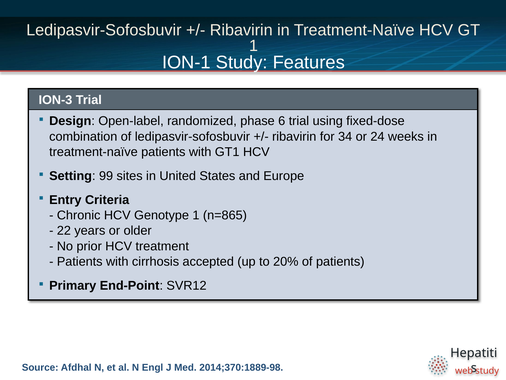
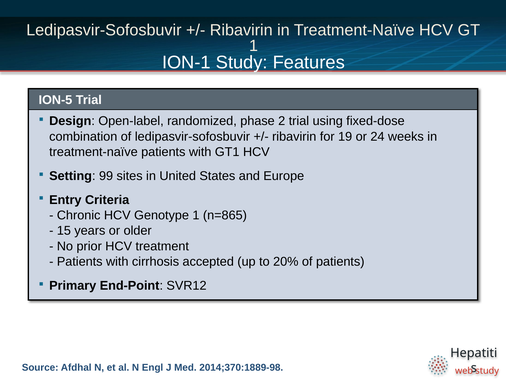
ION-3: ION-3 -> ION-5 (55, 100)
6: 6 -> 2 (282, 121)
34: 34 -> 19 (345, 136)
22: 22 -> 15 (64, 230)
